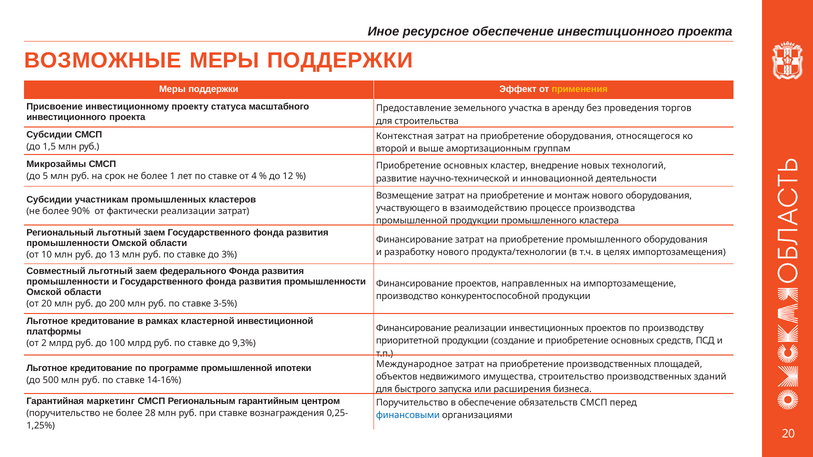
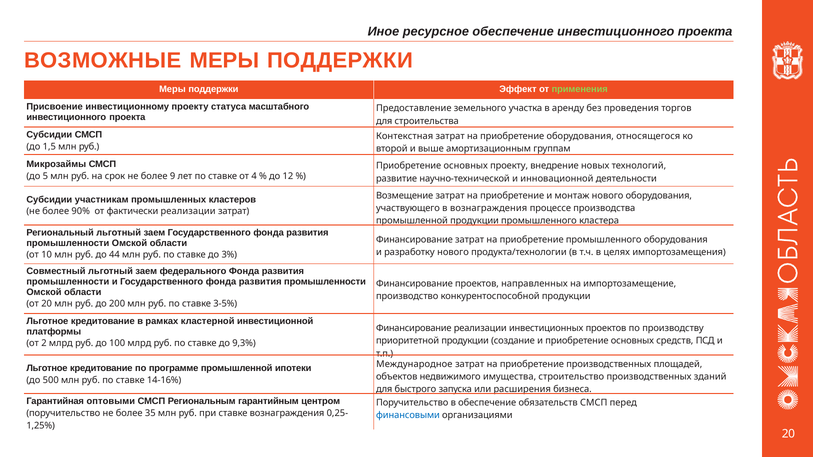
применения colour: yellow -> light green (580, 89)
основных кластер: кластер -> проекту (509, 166)
1: 1 -> 9 (173, 176)
в взаимодействию: взаимодействию -> вознаграждения (489, 208)
13: 13 -> 44 (114, 255)
маркетинг: маркетинг -> оптовыми (111, 401)
28: 28 -> 35 (150, 413)
